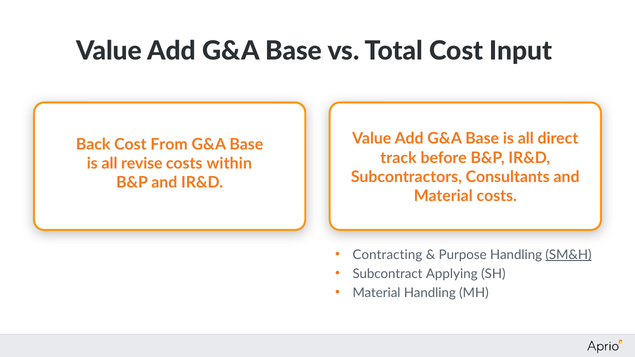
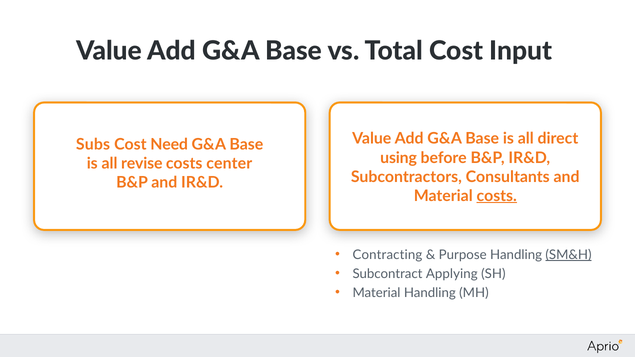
Back: Back -> Subs (93, 145)
From: From -> Need (169, 145)
track: track -> using (399, 158)
within: within -> center (229, 164)
costs underline: none -> present (497, 196)
